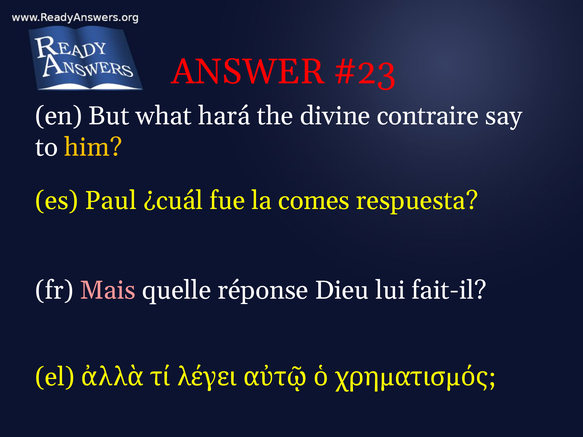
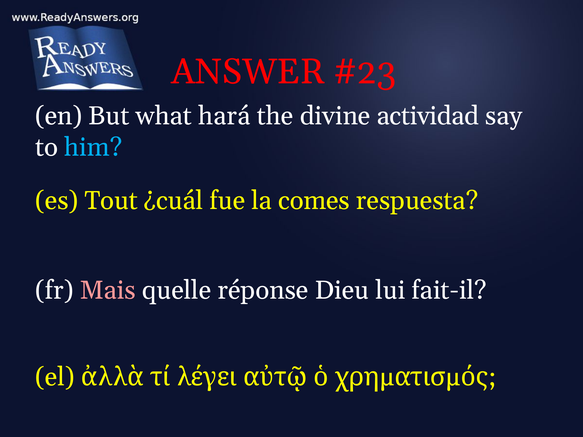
contraire: contraire -> actividad (428, 116)
him colour: yellow -> light blue (93, 147)
Paul: Paul -> Tout (111, 201)
